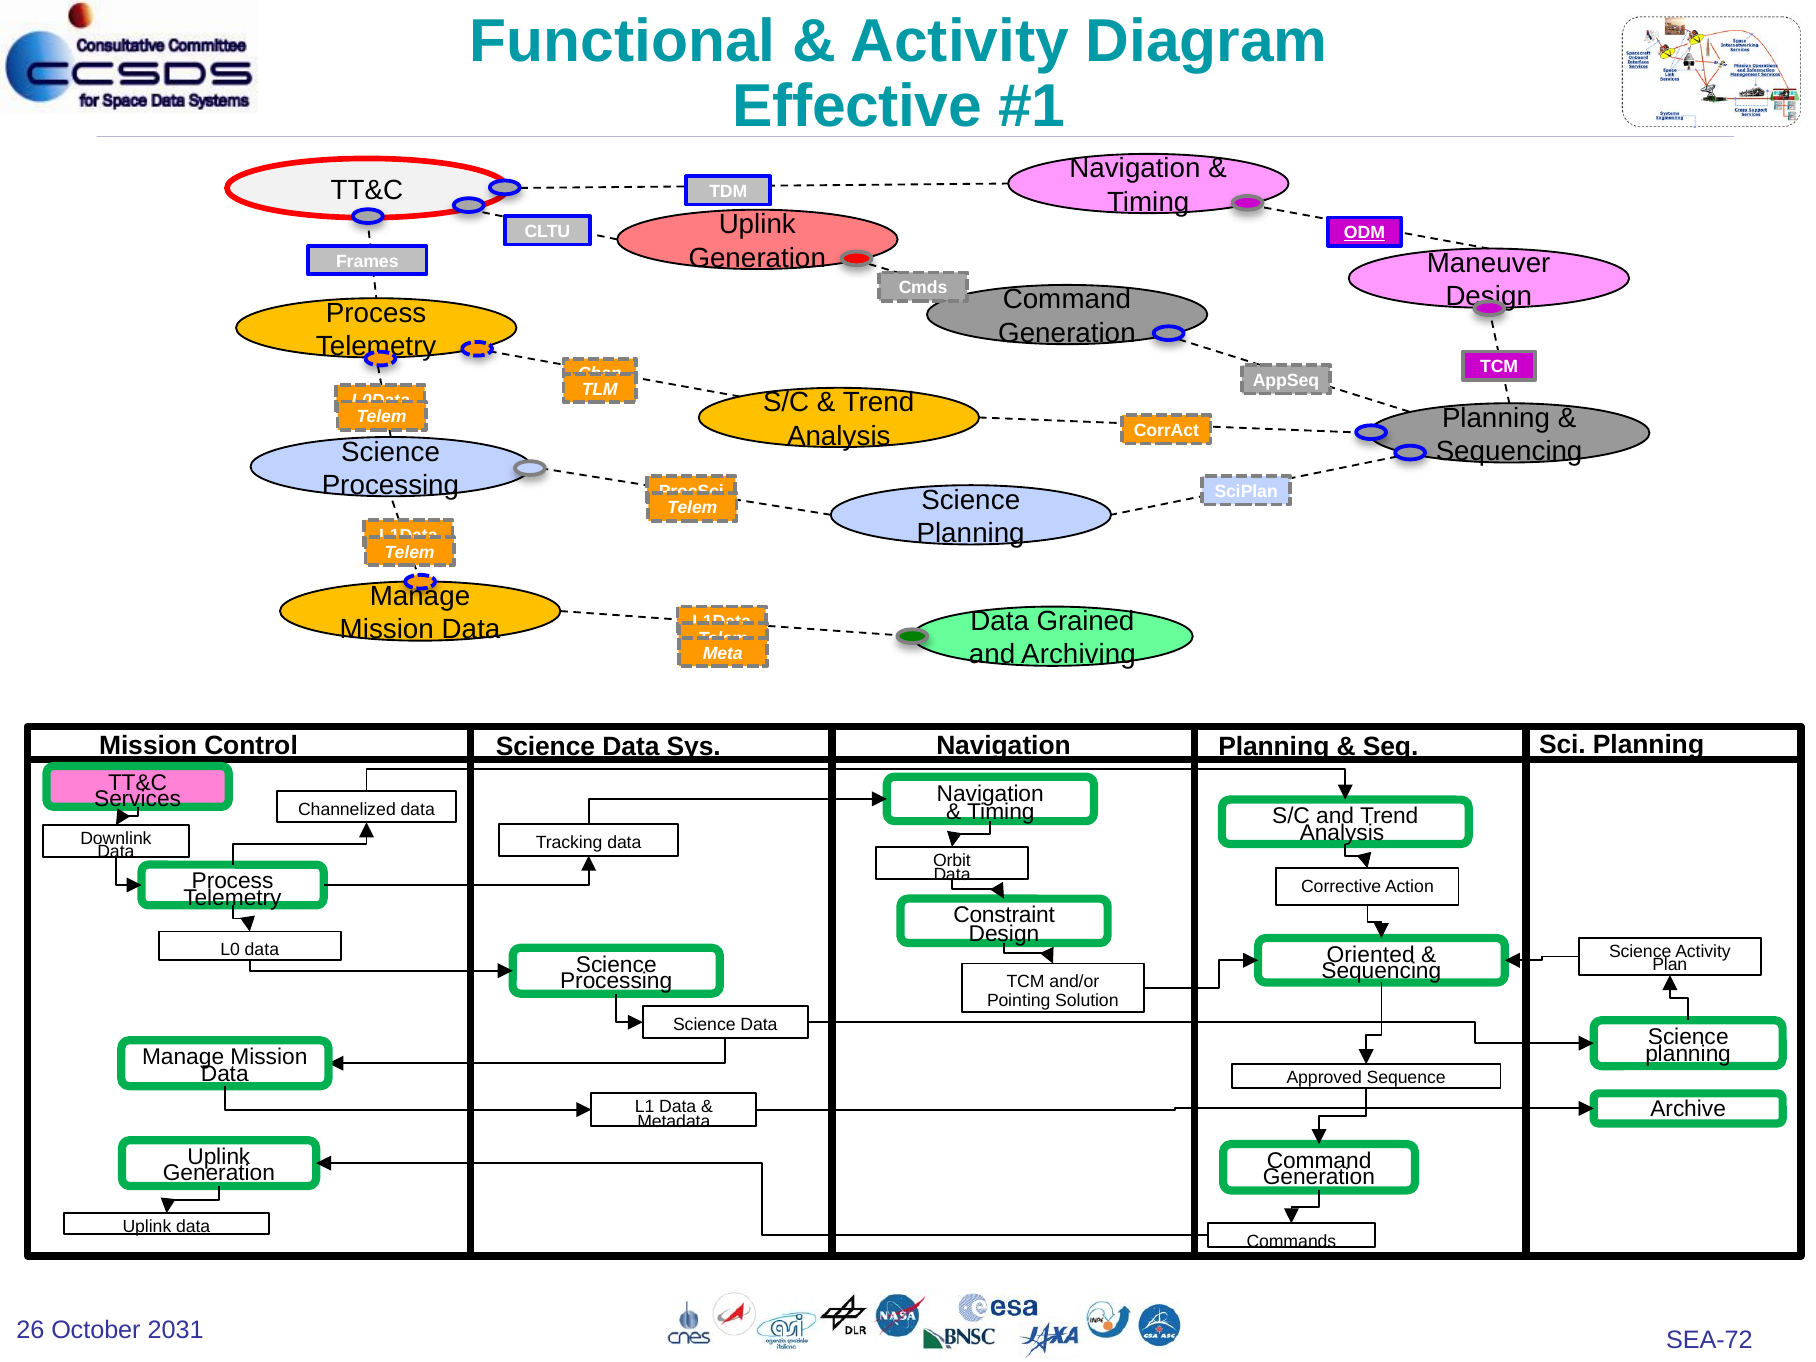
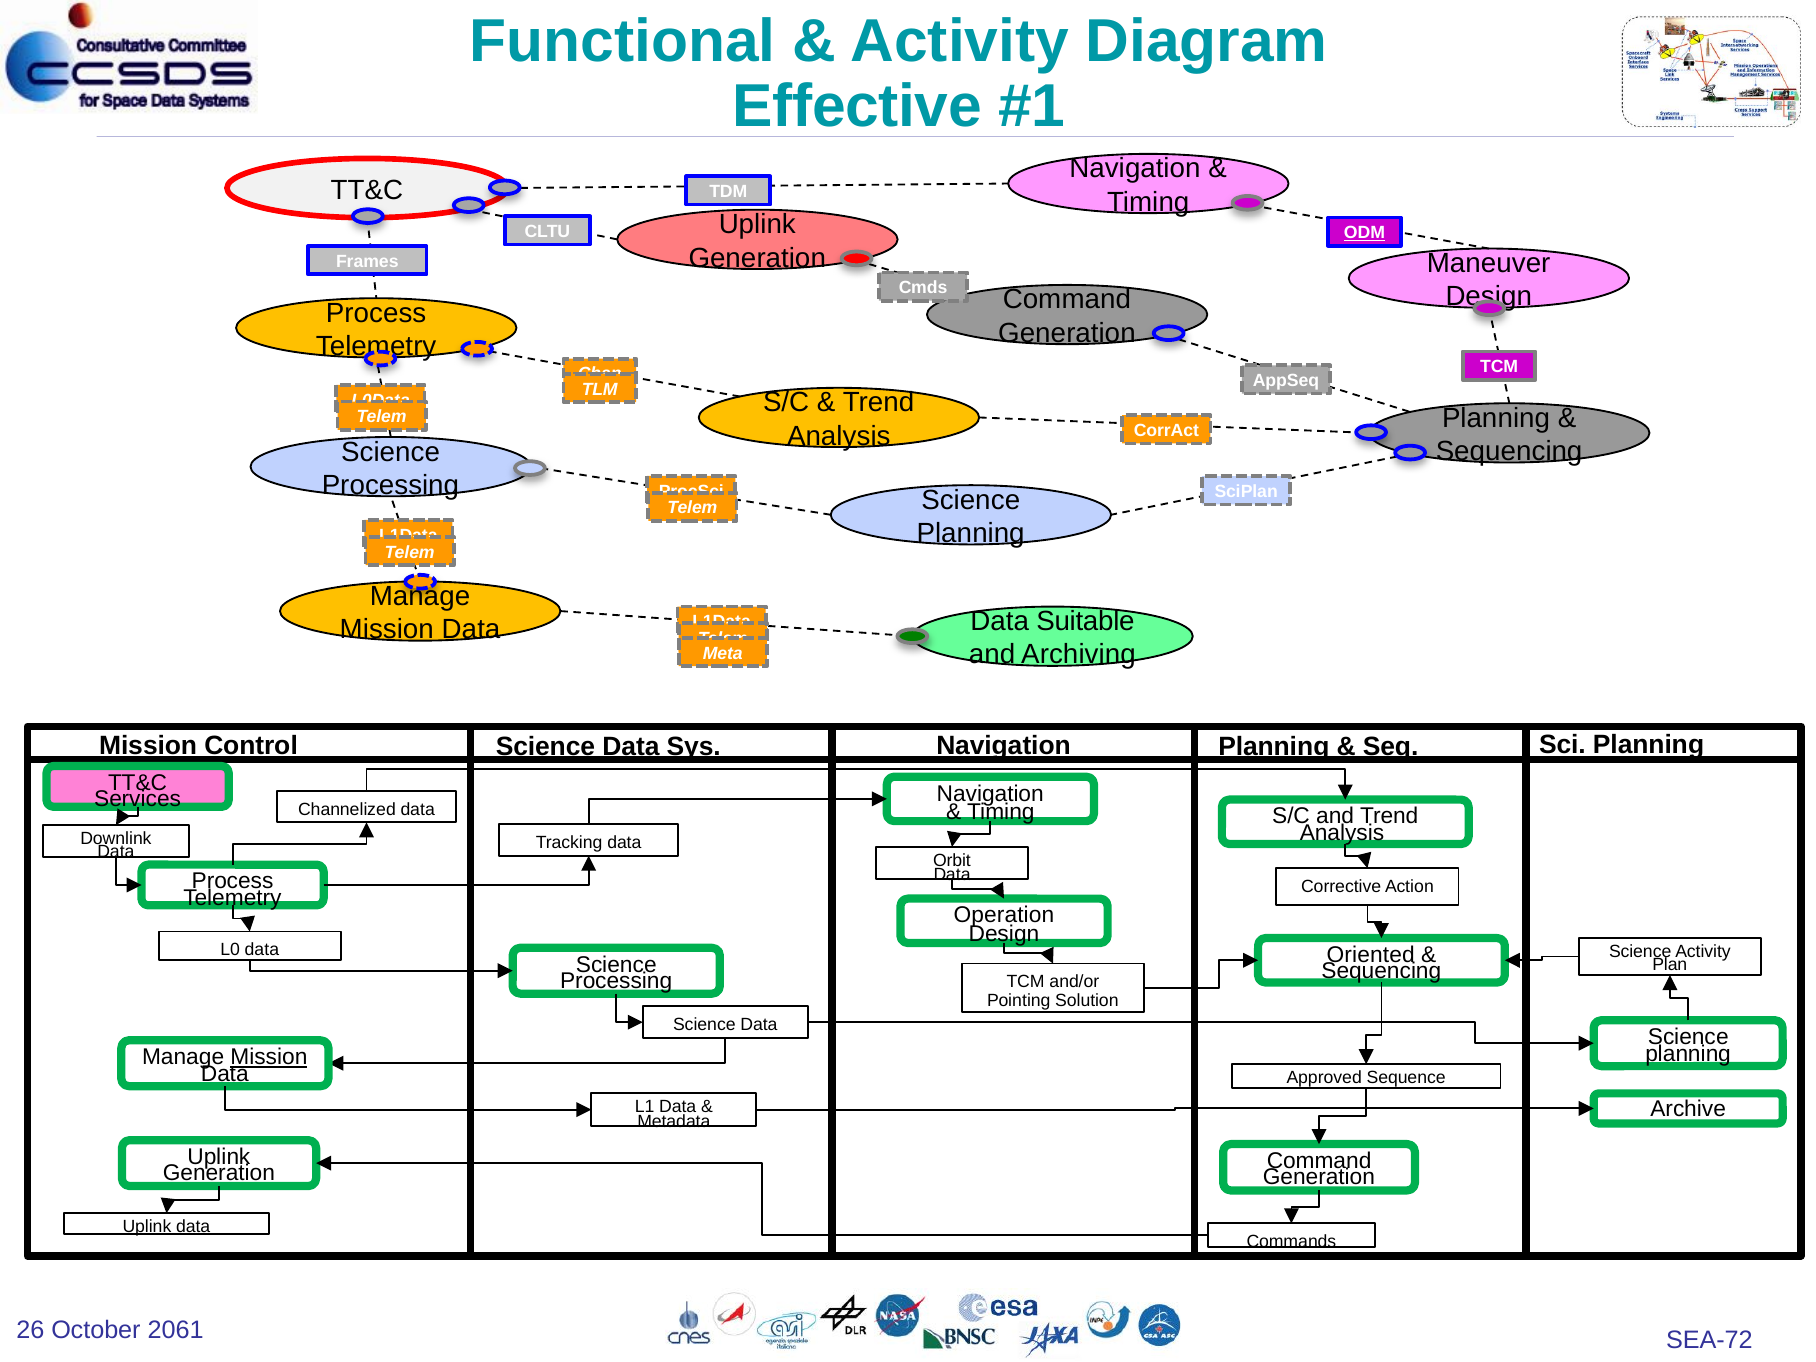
Grained: Grained -> Suitable (1085, 622)
Constraint: Constraint -> Operation (1004, 915)
Mission underline: none -> present (269, 1057)
2031: 2031 -> 2061 (176, 1330)
